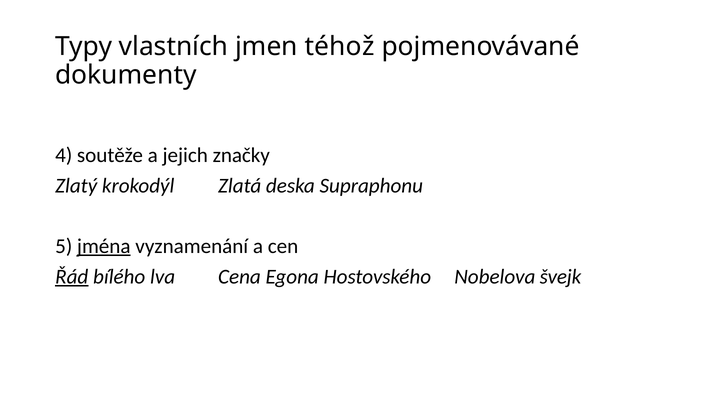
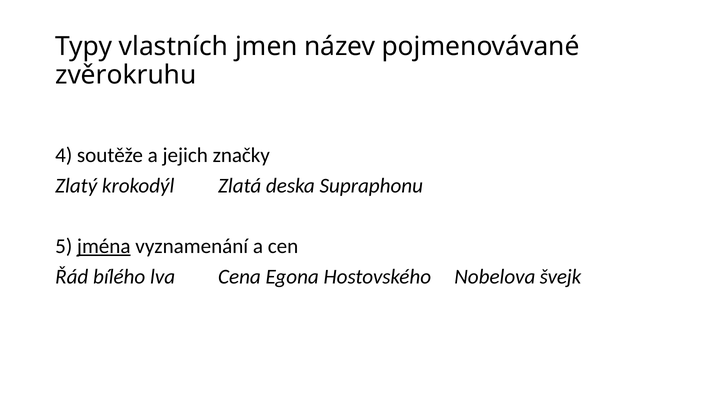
téhož: téhož -> název (340, 47)
dokumenty: dokumenty -> zvěrokruhu (126, 75)
Řád underline: present -> none (72, 277)
